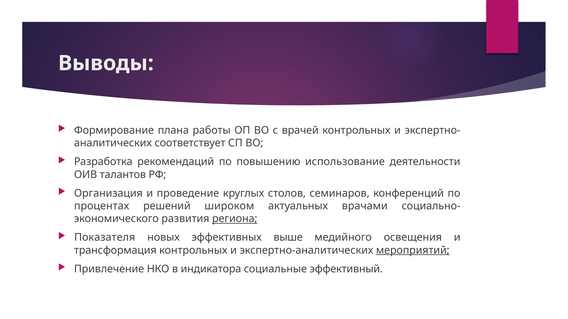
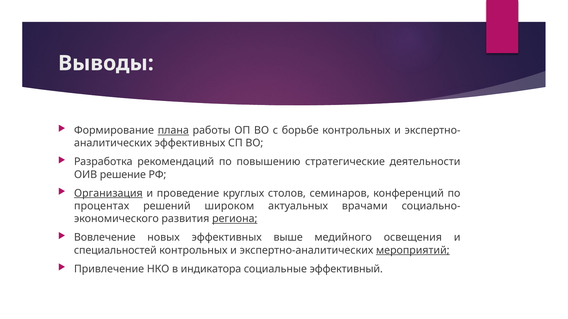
плана underline: none -> present (173, 131)
врачей: врачей -> борьбе (300, 131)
аналитических соответствует: соответствует -> эффективных (190, 143)
использование: использование -> стратегические (345, 162)
талантов: талантов -> решение (123, 175)
Организация underline: none -> present (108, 194)
Показателя: Показателя -> Вовлечение (105, 238)
трансформация: трансформация -> специальностей (115, 251)
